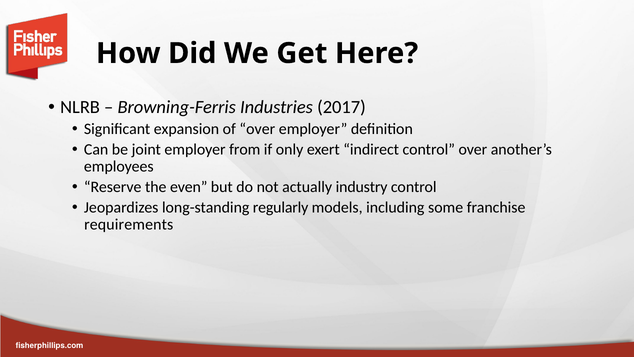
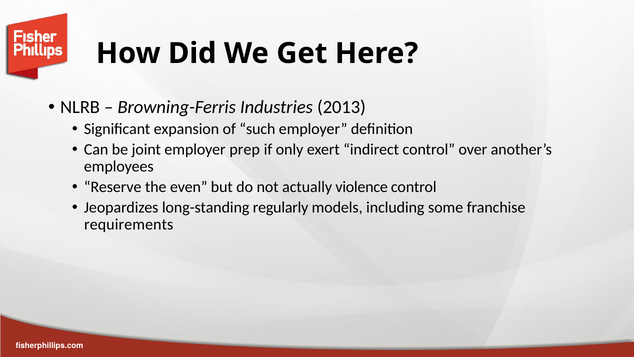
2017: 2017 -> 2013 (341, 107)
of over: over -> such (257, 129)
from: from -> prep (245, 149)
industry: industry -> violence (362, 187)
